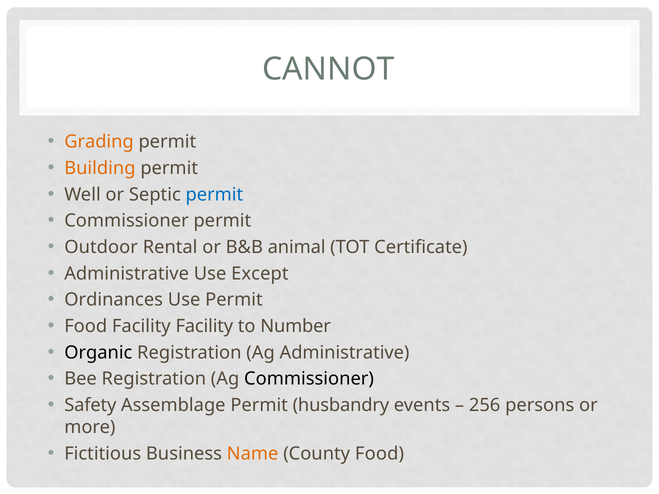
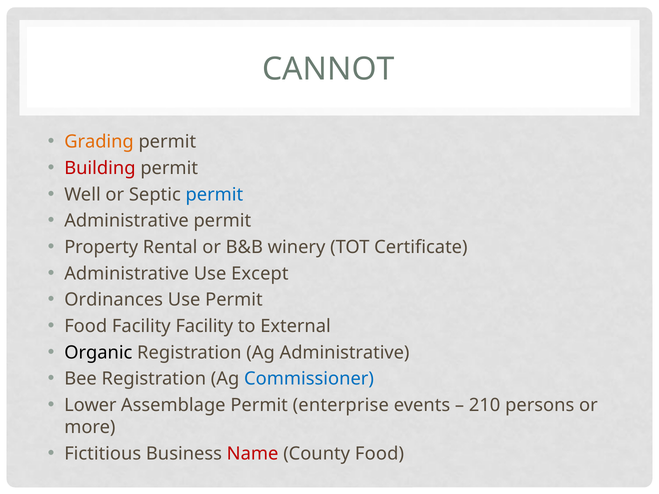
Building colour: orange -> red (100, 168)
Commissioner: Commissioner -> Administrative (127, 221)
Outdoor: Outdoor -> Property (101, 247)
animal: animal -> winery (297, 247)
Number: Number -> External (296, 326)
Commissioner colour: black -> blue (309, 379)
Safety: Safety -> Lower (90, 405)
husbandry: husbandry -> enterprise (341, 405)
256: 256 -> 210 (485, 405)
Name colour: orange -> red (253, 454)
